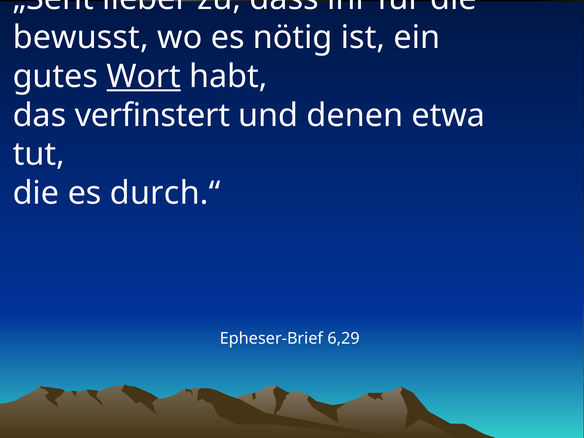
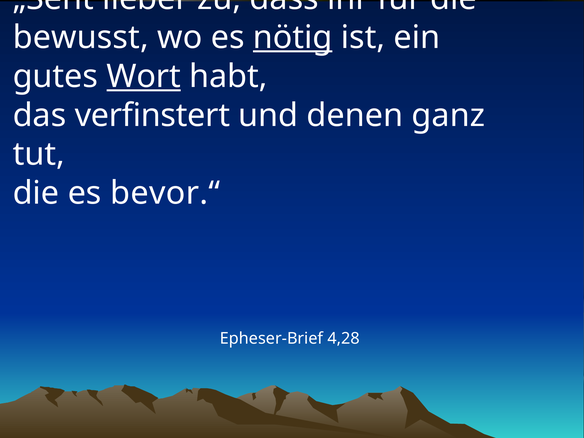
nötig underline: none -> present (293, 37)
etwa: etwa -> ganz (448, 115)
durch.“: durch.“ -> bevor.“ (165, 193)
6,29: 6,29 -> 4,28 (344, 339)
